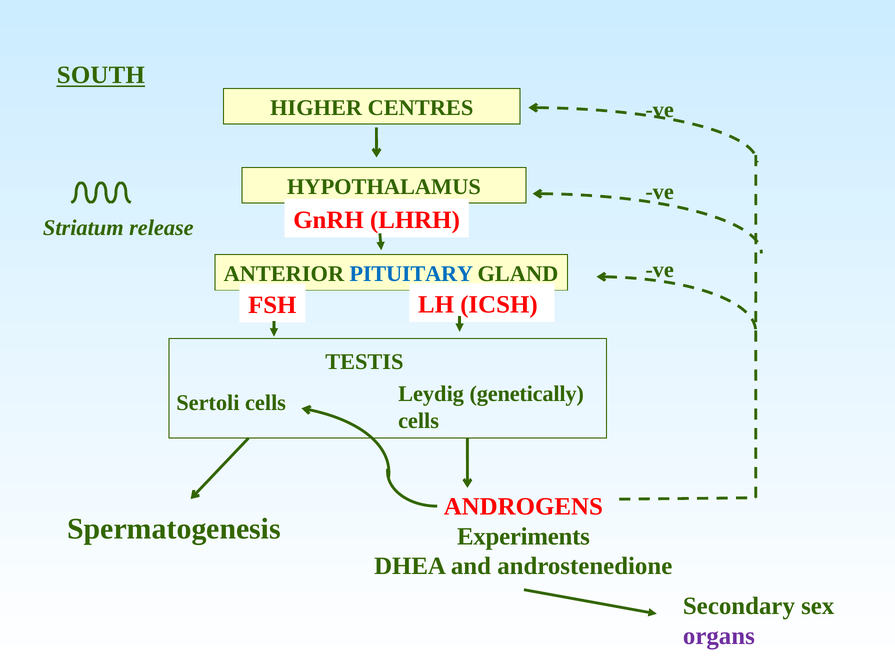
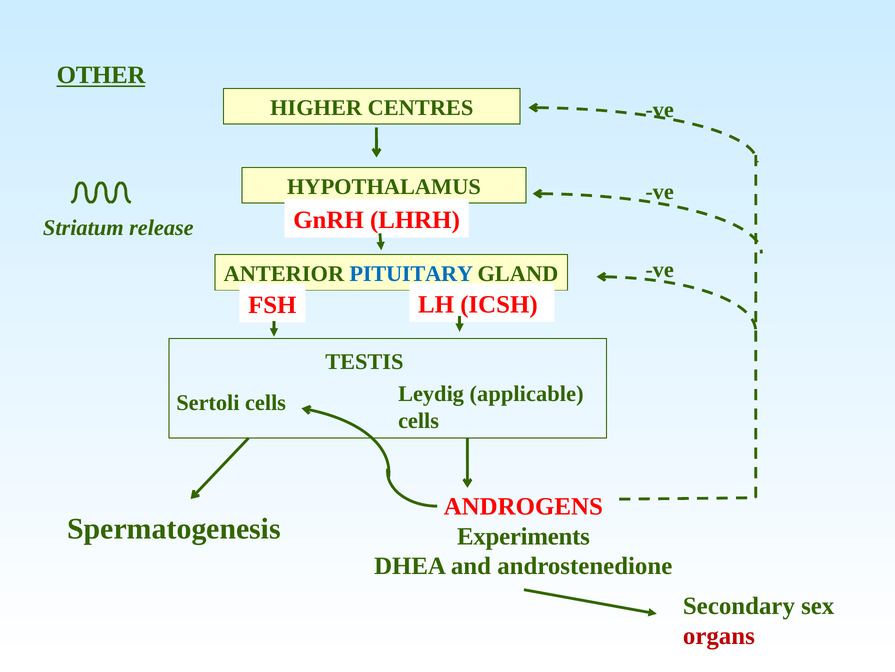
SOUTH: SOUTH -> OTHER (101, 75)
genetically: genetically -> applicable (527, 394)
organs colour: purple -> red (719, 635)
